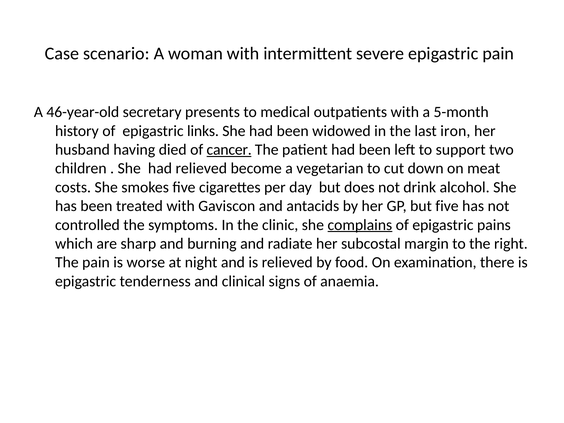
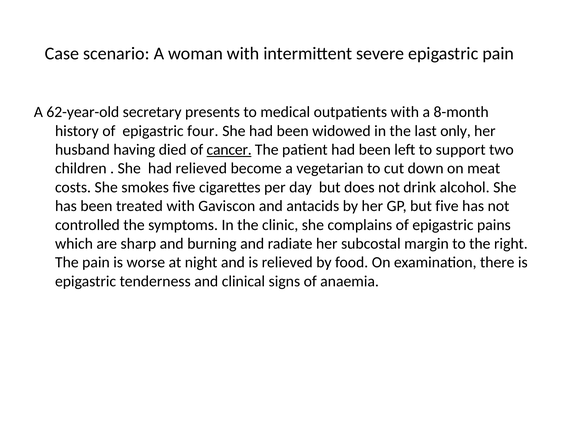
46-year-old: 46-year-old -> 62-year-old (83, 112)
5-month: 5-month -> 8-month (461, 112)
links: links -> four (203, 131)
iron: iron -> only (456, 131)
complains underline: present -> none (360, 225)
